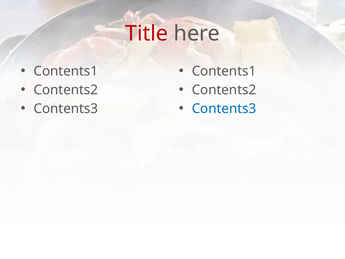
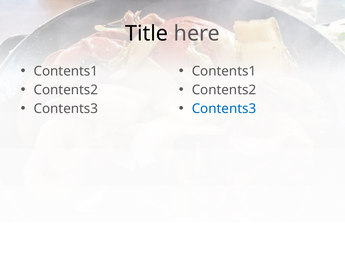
Title colour: red -> black (147, 33)
